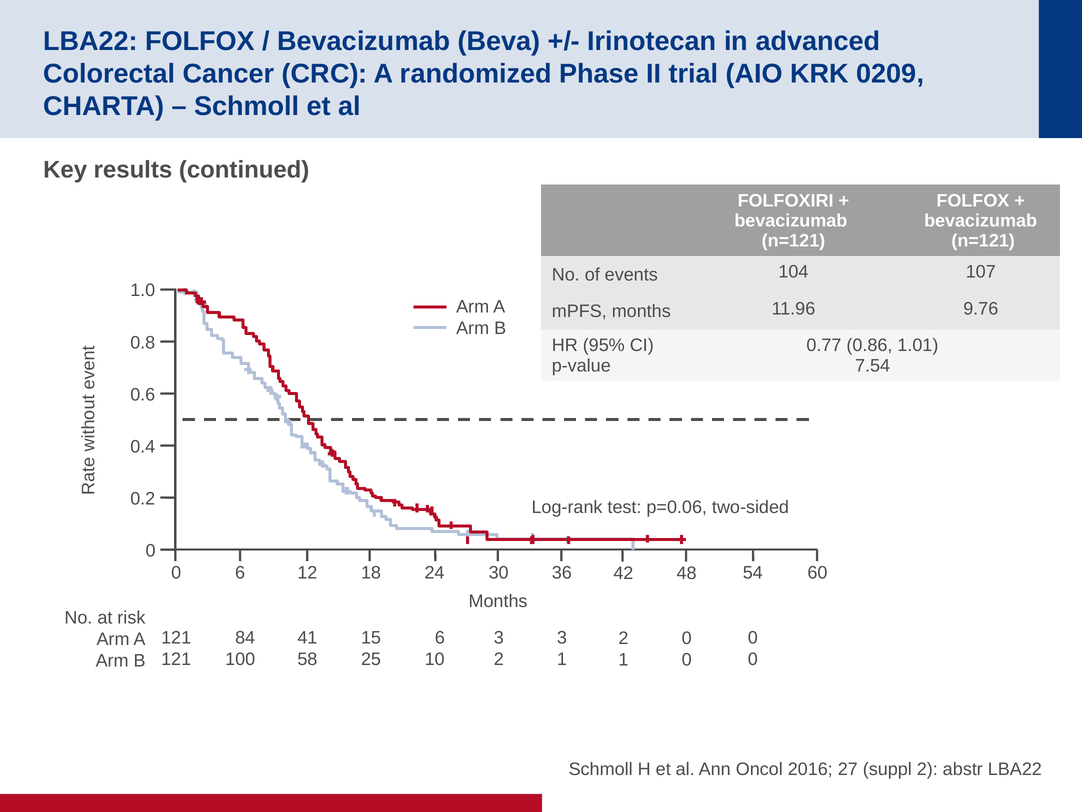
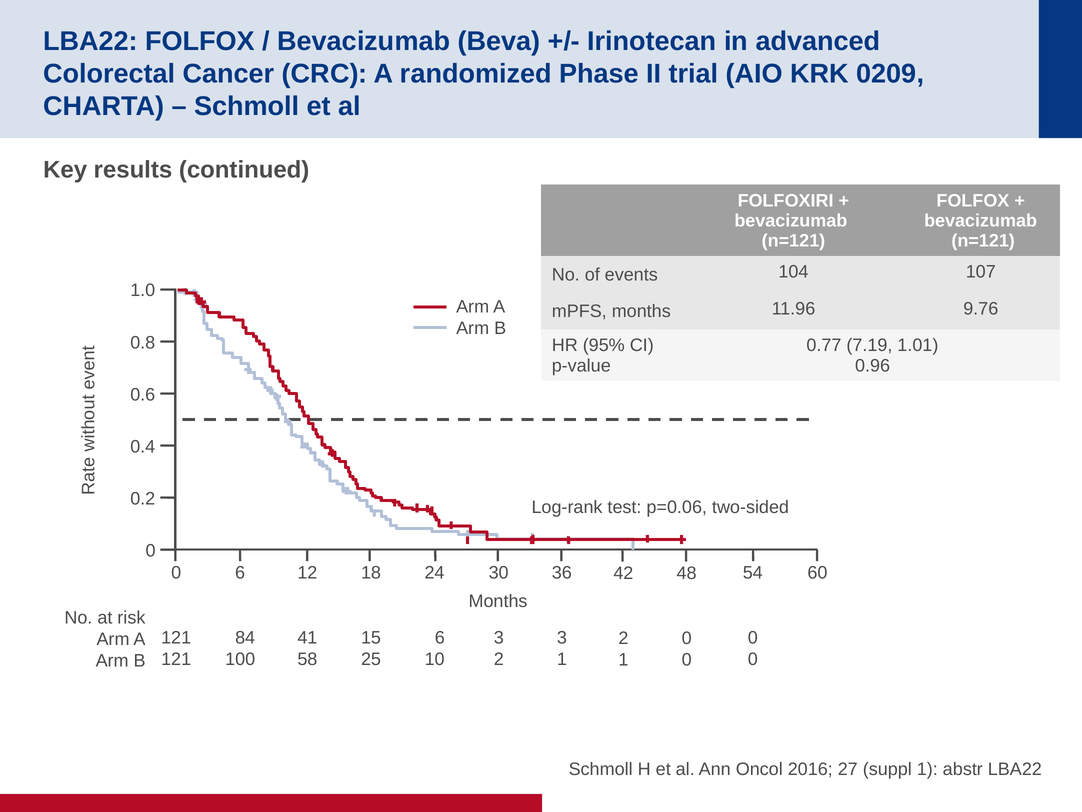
0.86: 0.86 -> 7.19 (869, 345)
7.54: 7.54 -> 0.96 (873, 365)
suppl 2: 2 -> 1 (927, 769)
